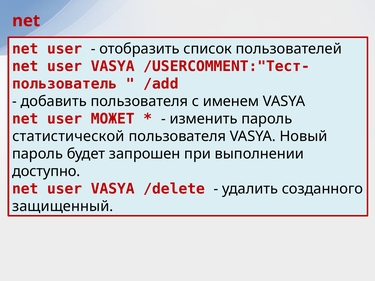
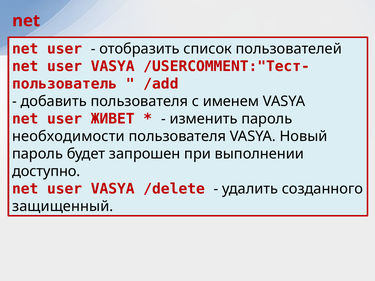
МОЖЕТ: МОЖЕТ -> ЖИВЕТ (113, 119)
статистической: статистической -> необходимости (68, 136)
